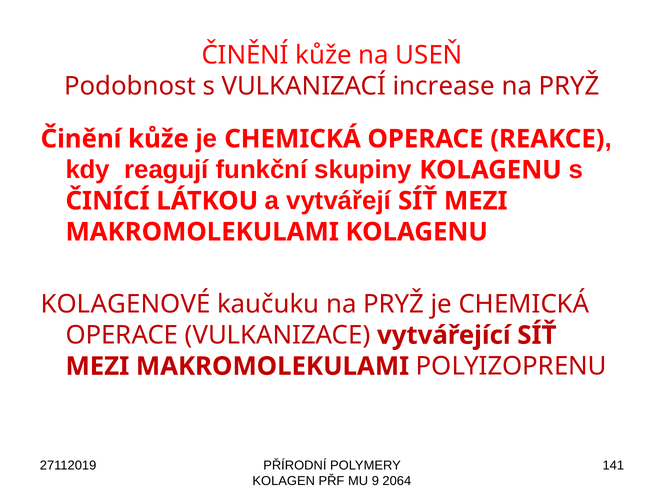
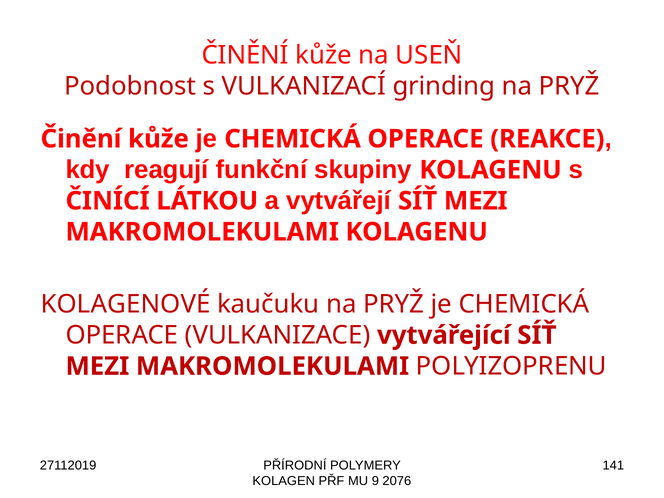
increase: increase -> grinding (444, 86)
2064: 2064 -> 2076 (397, 481)
